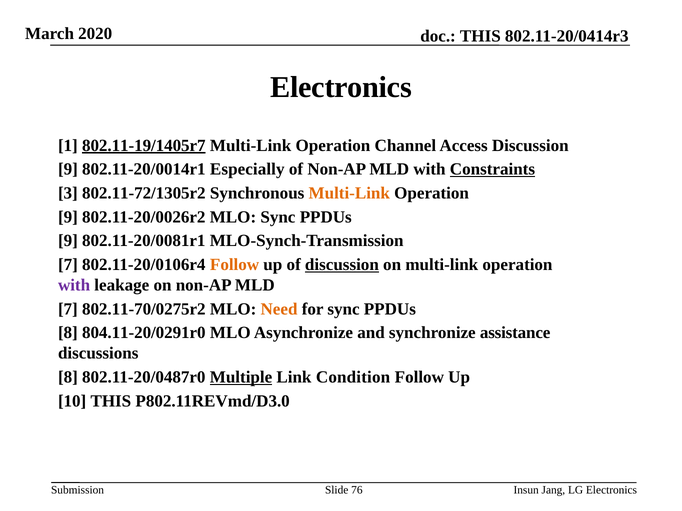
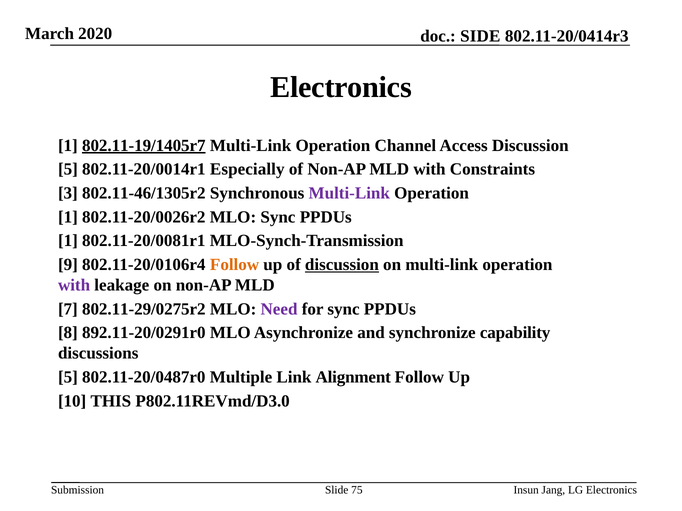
THIS: THIS -> SIDE (480, 36)
9: 9 -> 5 (68, 169)
Constraints underline: present -> none (492, 169)
802.11-72/1305r2: 802.11-72/1305r2 -> 802.11-46/1305r2 (144, 193)
Multi-Link colour: orange -> purple (349, 193)
9: 9 -> 1 (68, 217)
9: 9 -> 1 (68, 241)
7: 7 -> 9 (68, 265)
802.11-70/0275r2: 802.11-70/0275r2 -> 802.11-29/0275r2 (144, 309)
Need colour: orange -> purple (279, 309)
804.11-20/0291r0: 804.11-20/0291r0 -> 892.11-20/0291r0 (144, 333)
assistance: assistance -> capability (515, 333)
8: 8 -> 5 (68, 377)
Multiple underline: present -> none (241, 377)
Condition: Condition -> Alignment (353, 377)
76: 76 -> 75 (357, 491)
